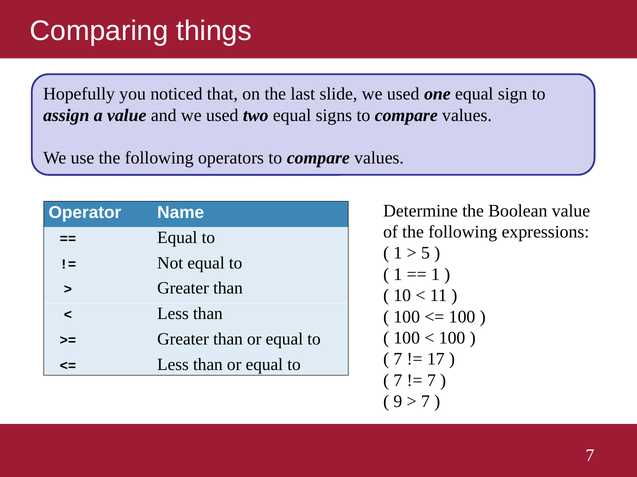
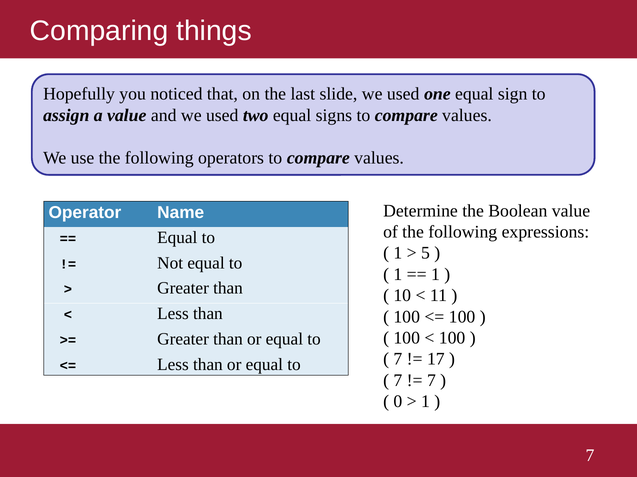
9: 9 -> 0 (398, 402)
7: 7 -> 1 (425, 402)
